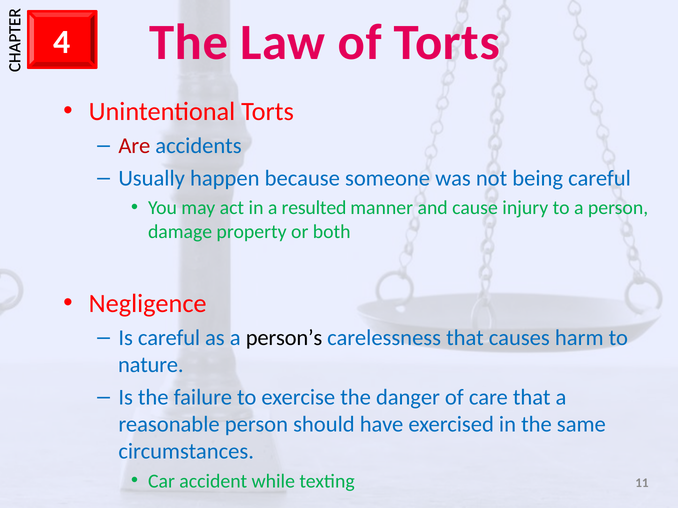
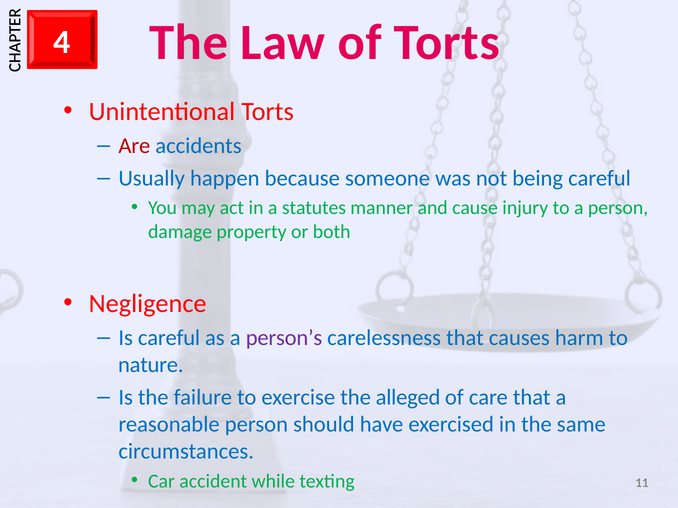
resulted: resulted -> statutes (314, 208)
person’s colour: black -> purple (284, 338)
danger: danger -> alleged (408, 398)
